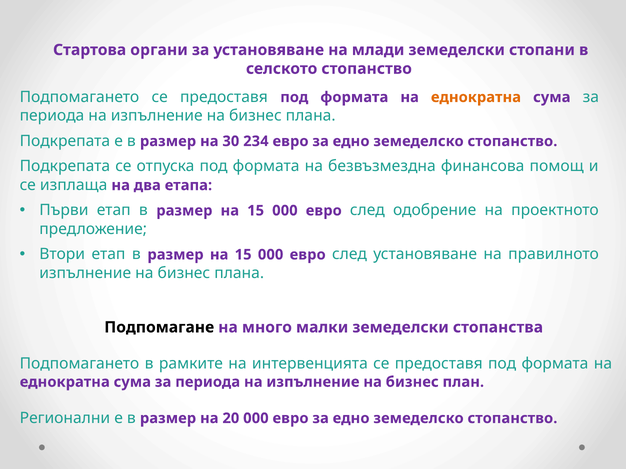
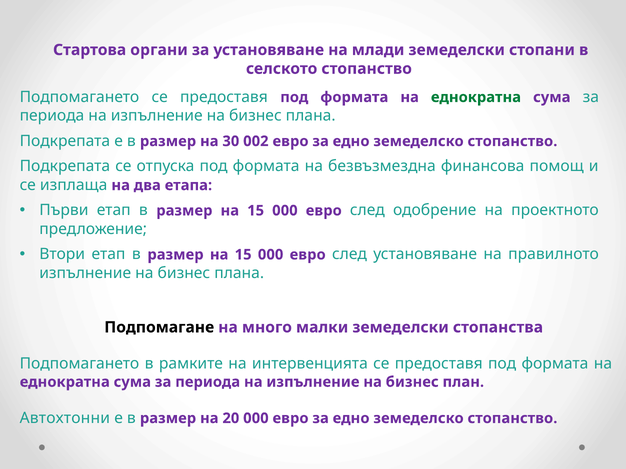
еднократна colour: orange -> green (476, 97)
234: 234 -> 002 (256, 141)
Регионални: Регионални -> Автохтонни (65, 418)
